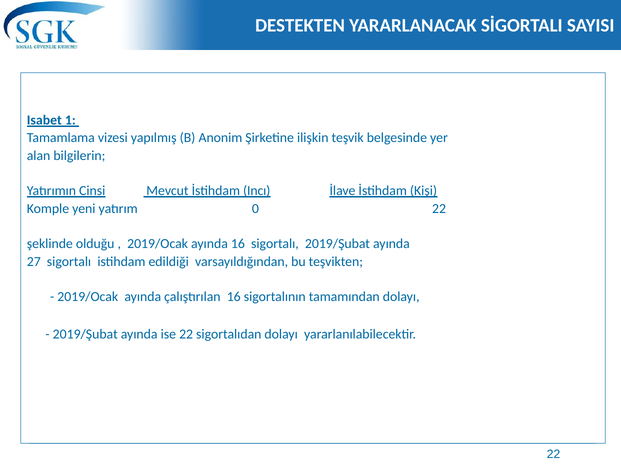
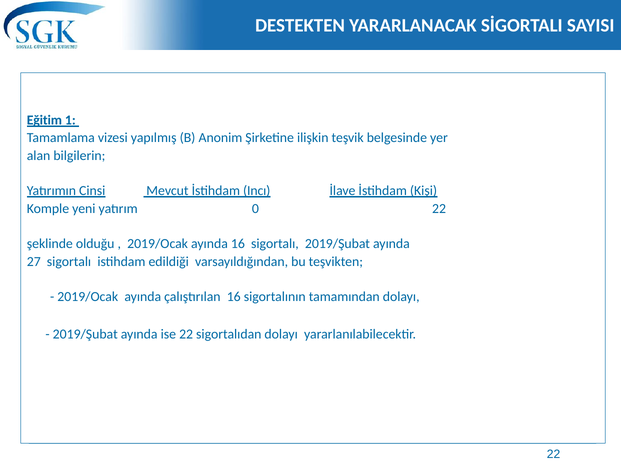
Isabet: Isabet -> Eğitim (44, 120)
